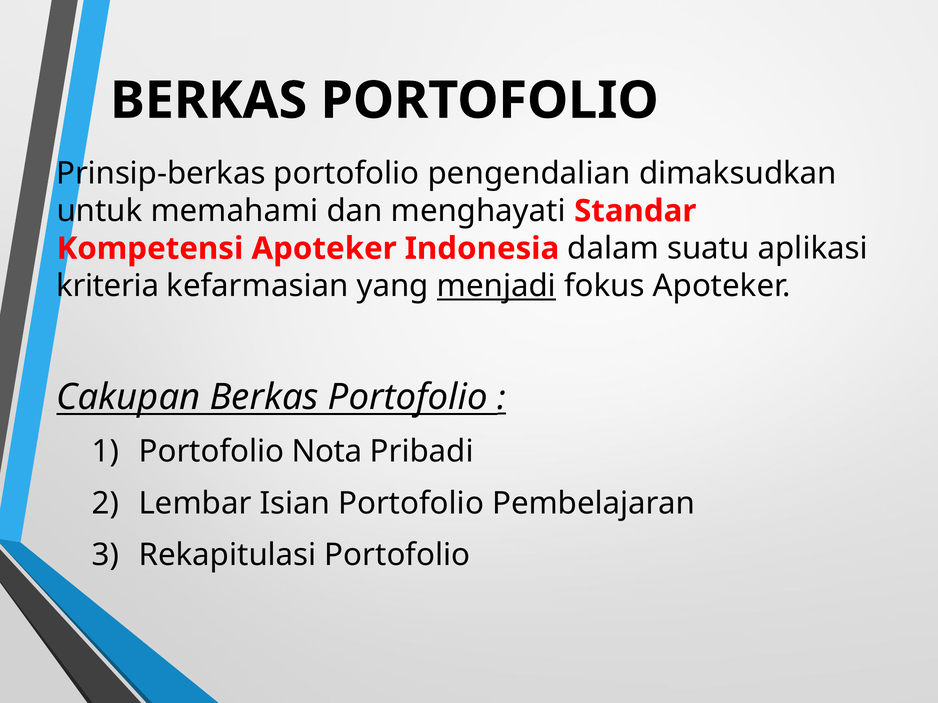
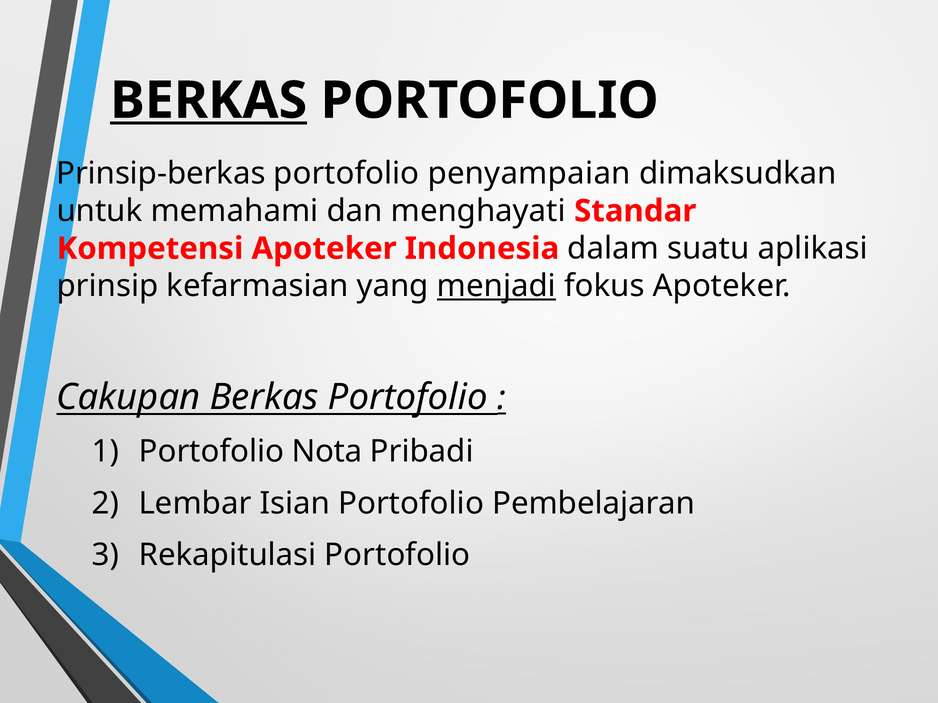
BERKAS underline: none -> present (209, 101)
pengendalian: pengendalian -> penyampaian (529, 174)
kriteria: kriteria -> prinsip (107, 286)
